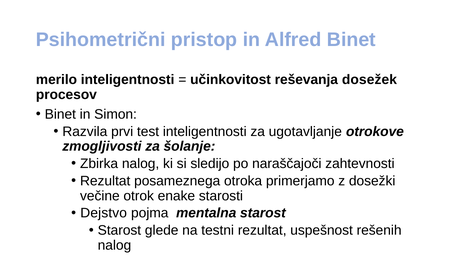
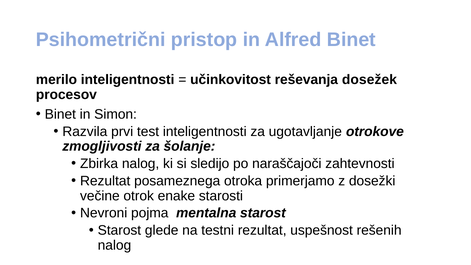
Dejstvo: Dejstvo -> Nevroni (104, 213)
